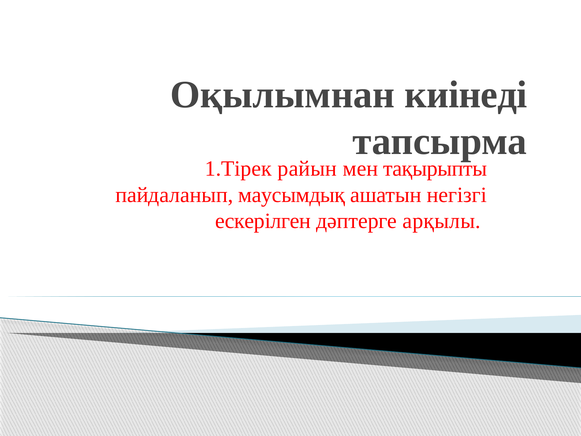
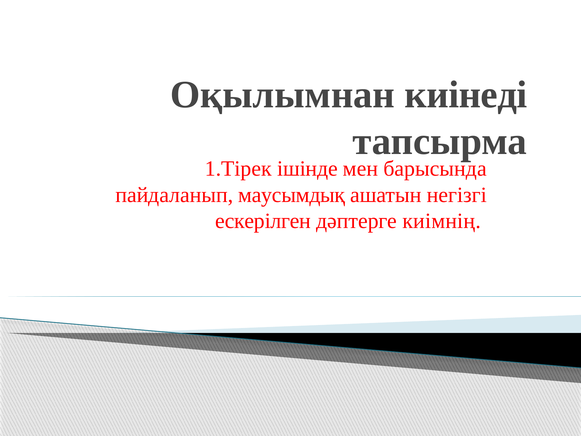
райын: райын -> ішінде (307, 169)
тақырыпты: тақырыпты -> барысында (435, 169)
арқылы: арқылы -> киімнің (442, 221)
